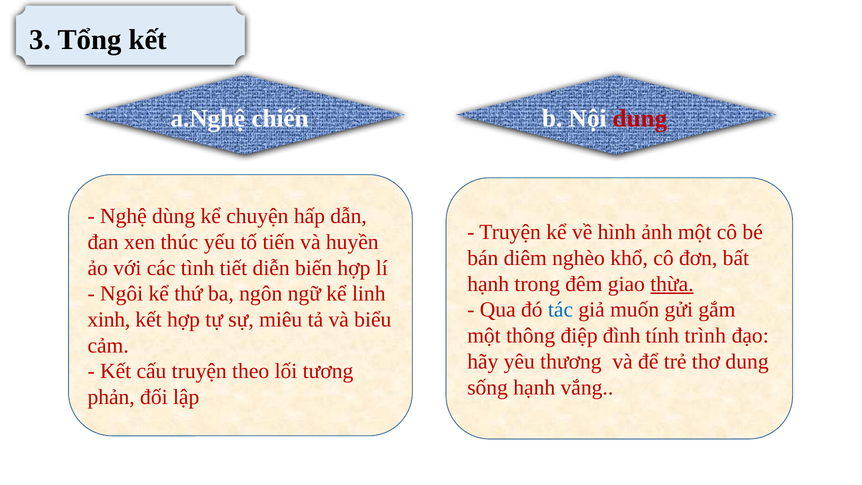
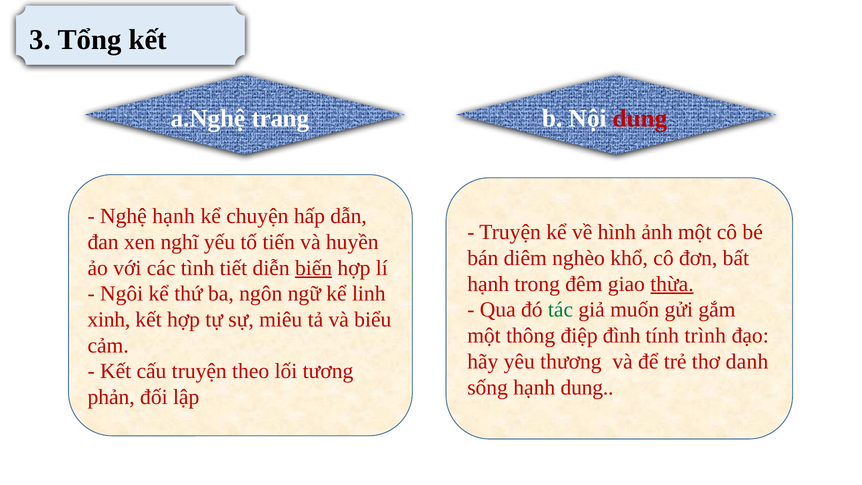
chiến: chiến -> trang (280, 119)
Nghệ dùng: dùng -> hạnh (174, 216)
thúc: thúc -> nghĩ (180, 242)
biến underline: none -> present (314, 268)
tác colour: blue -> green (561, 310)
thơ dung: dung -> danh (747, 361)
hạnh vắng: vắng -> dung (587, 387)
